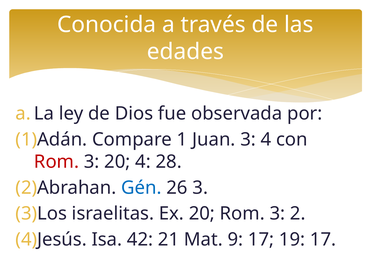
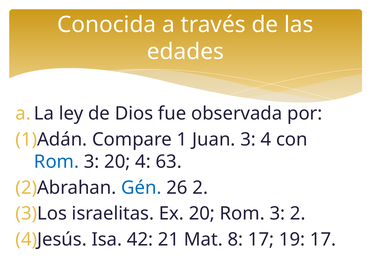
Rom colour: red -> blue (57, 162)
28: 28 -> 63 (169, 162)
26 3: 3 -> 2 (200, 188)
9: 9 -> 8 (235, 240)
